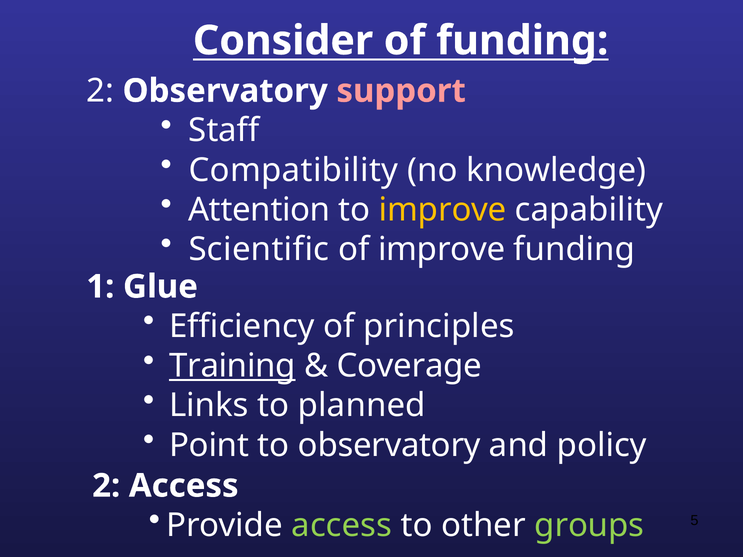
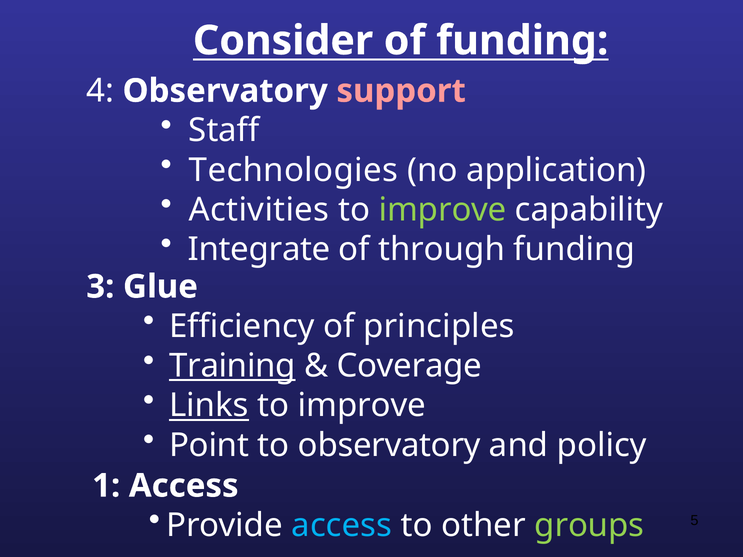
2: 2 -> 4 (100, 91)
Compatibility: Compatibility -> Technologies (293, 170)
knowledge: knowledge -> application (556, 170)
Attention: Attention -> Activities (259, 210)
improve colour: yellow -> light green (443, 210)
Scientific: Scientific -> Integrate (259, 250)
of improve: improve -> through (442, 250)
1: 1 -> 3 (100, 287)
Links underline: none -> present (209, 406)
planned: planned -> improve (362, 406)
2: 2 -> 1 (106, 486)
access colour: light green -> light blue (342, 526)
